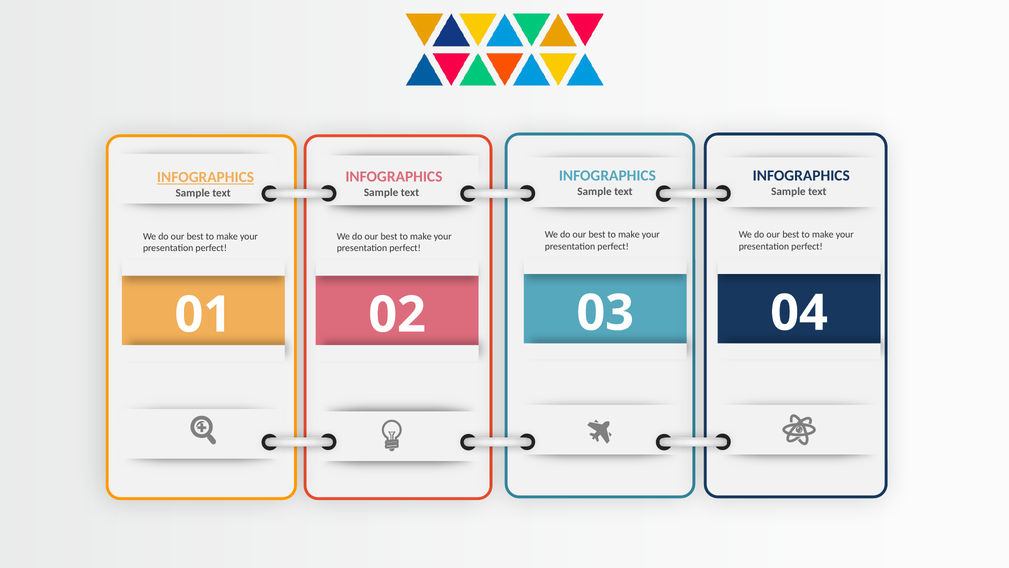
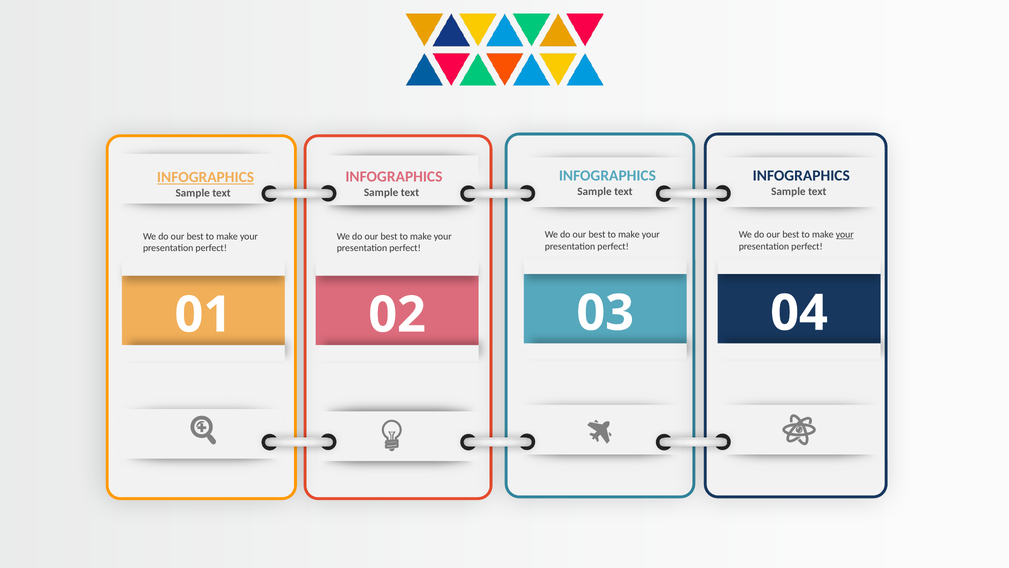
your underline: none -> present (845, 234)
